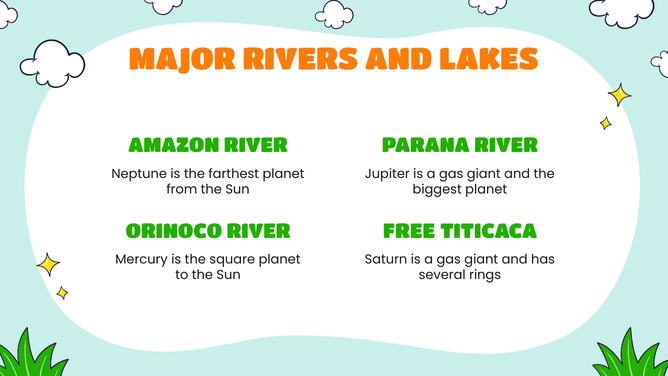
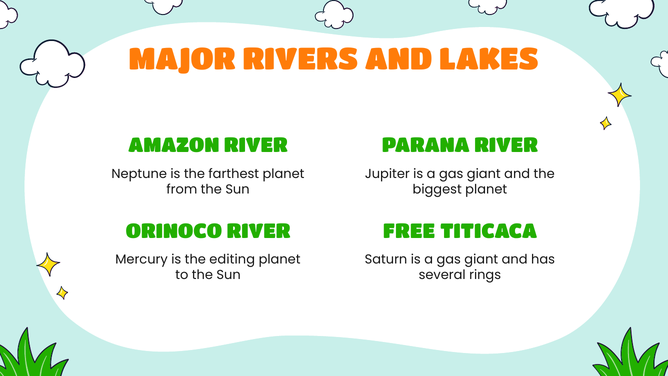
square: square -> editing (232, 259)
